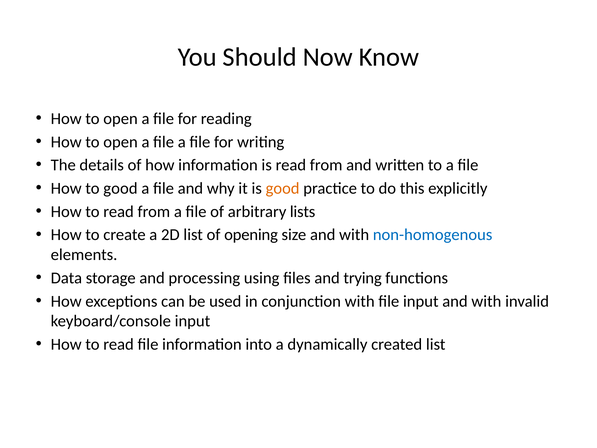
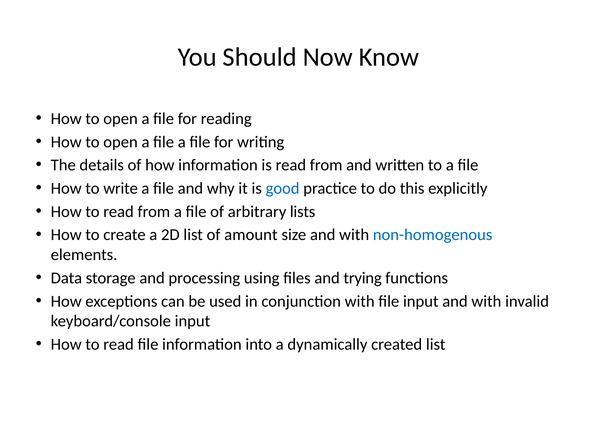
to good: good -> write (121, 188)
good colour: orange -> blue (283, 188)
opening: opening -> amount (251, 235)
